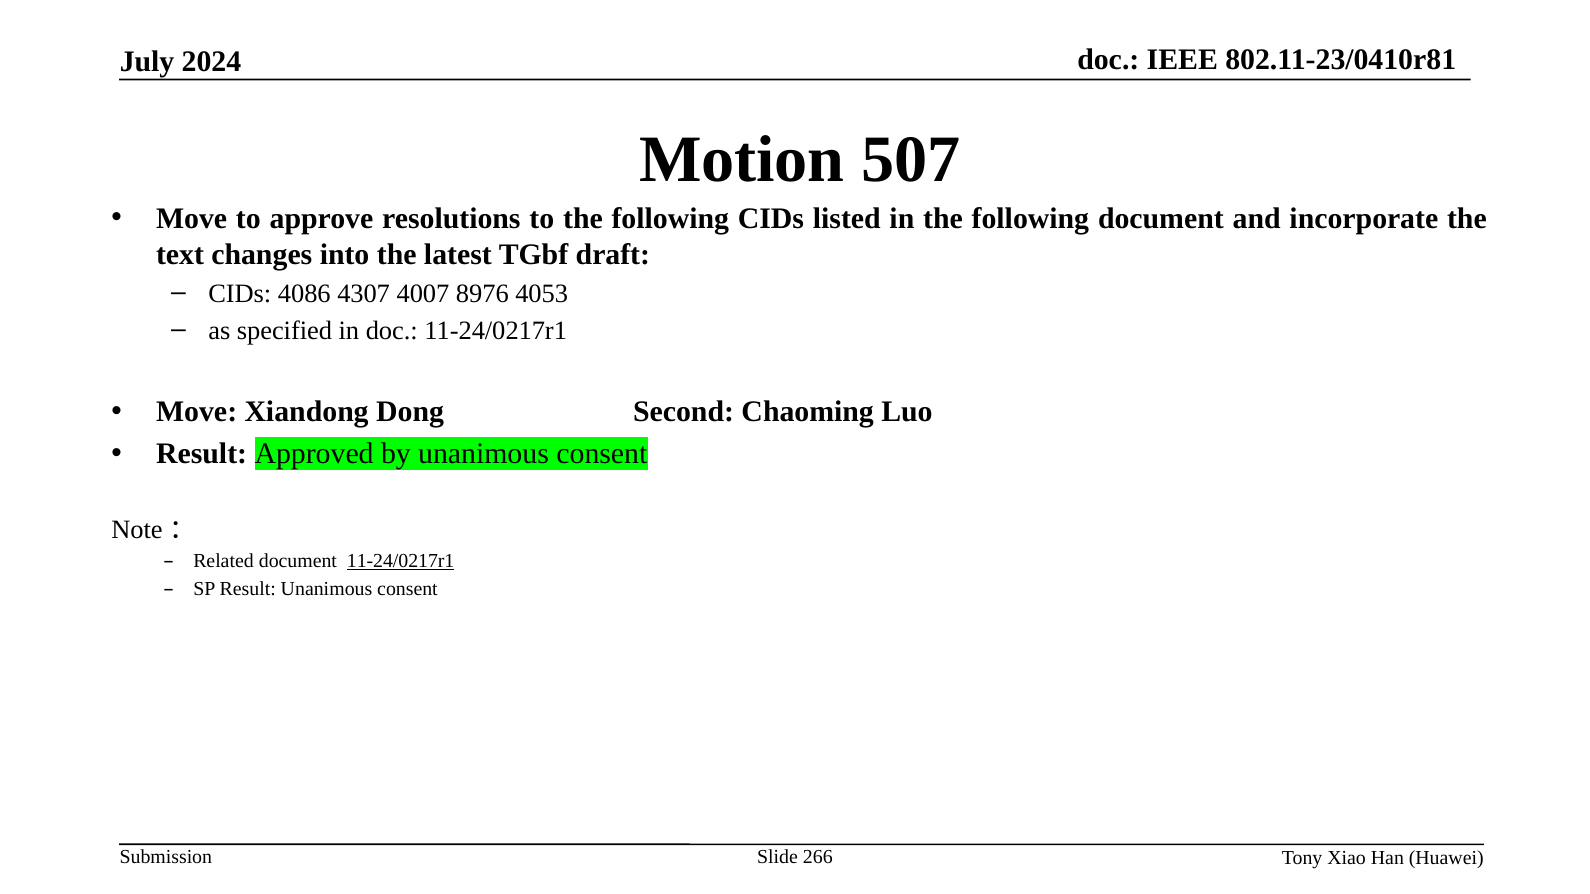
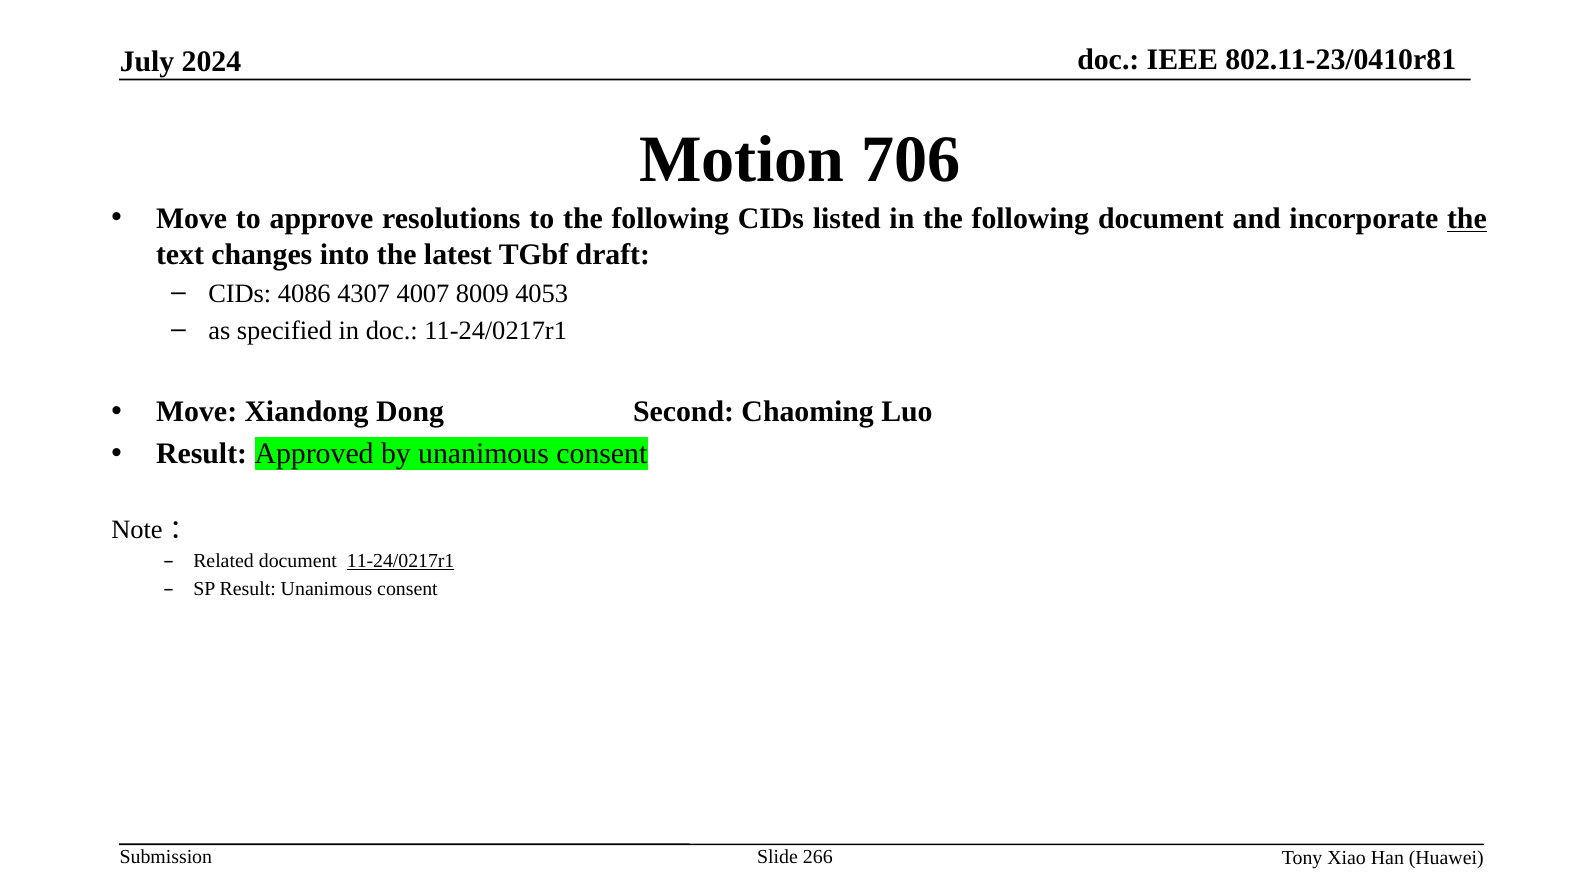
507: 507 -> 706 (911, 160)
the underline: none -> present (1467, 219)
8976: 8976 -> 8009 (482, 293)
